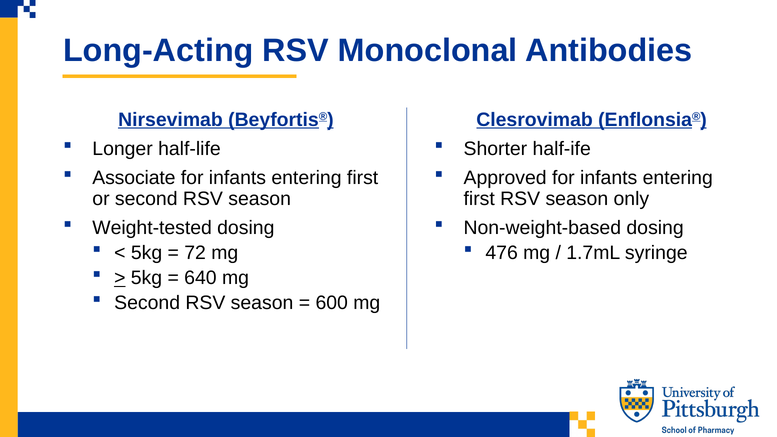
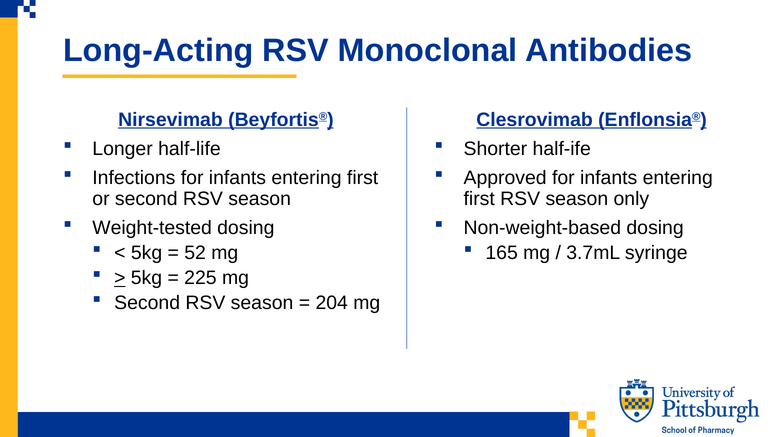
Associate: Associate -> Infections (134, 178)
72: 72 -> 52 (195, 253)
476: 476 -> 165 (502, 253)
1.7mL: 1.7mL -> 3.7mL (593, 253)
640: 640 -> 225 (200, 278)
600: 600 -> 204 (332, 303)
